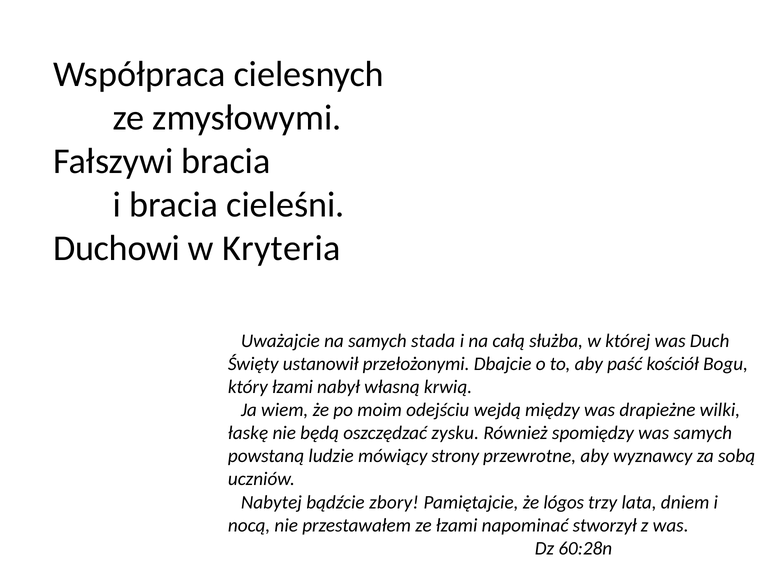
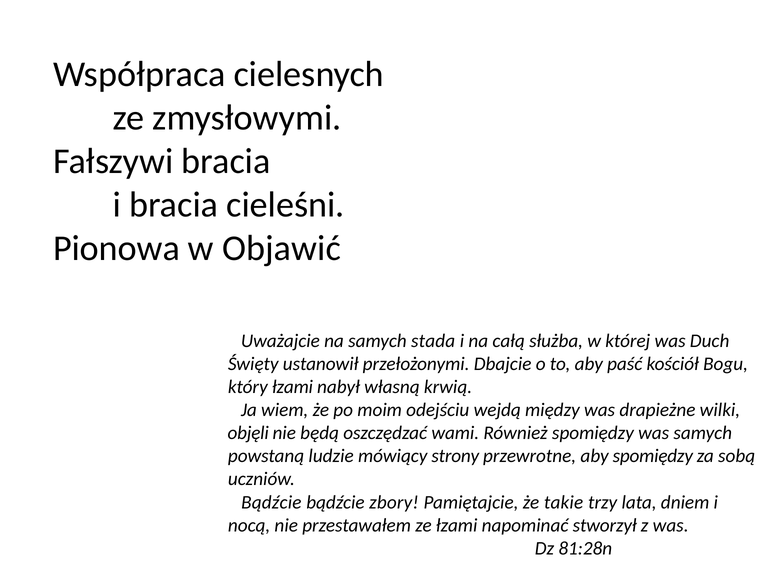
Duchowi: Duchowi -> Pionowa (117, 248)
Kryteria: Kryteria -> Objawić (282, 248)
łaskę: łaskę -> objęli (248, 432)
zysku: zysku -> wami (455, 432)
aby wyznawcy: wyznawcy -> spomiędzy (653, 456)
Nabytej: Nabytej -> Bądźcie (271, 502)
lógos: lógos -> takie (564, 502)
60:28n: 60:28n -> 81:28n (585, 548)
